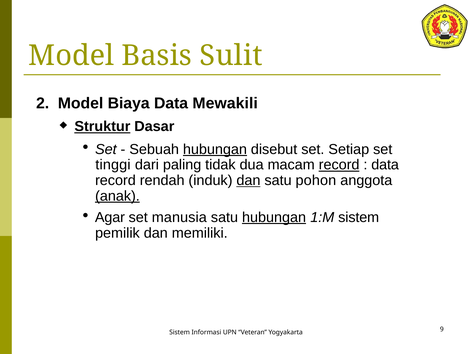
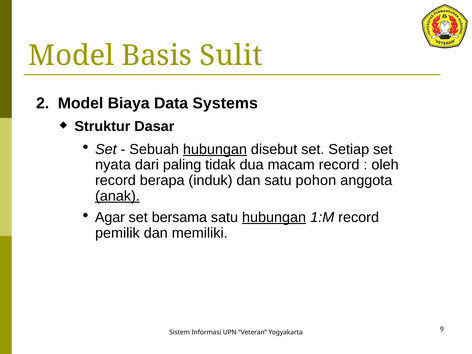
Mewakili: Mewakili -> Systems (225, 103)
Struktur underline: present -> none (102, 127)
tinggi: tinggi -> nyata (113, 165)
record underline: present -> none (339, 165)
data: data -> oleh (385, 165)
rendah: rendah -> berapa (162, 180)
dan underline: present -> none (248, 180)
manusia: manusia -> bersama (179, 217)
1:M sistem: sistem -> record (359, 217)
